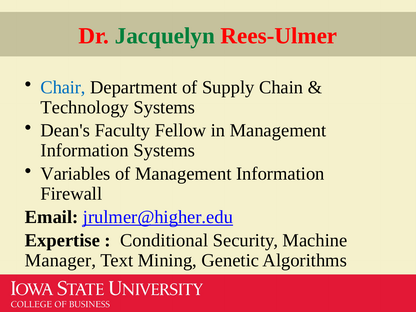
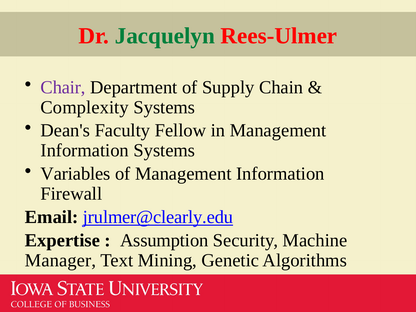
Chair colour: blue -> purple (63, 87)
Technology: Technology -> Complexity (85, 107)
jrulmer@higher.edu: jrulmer@higher.edu -> jrulmer@clearly.edu (158, 217)
Conditional: Conditional -> Assumption (164, 240)
